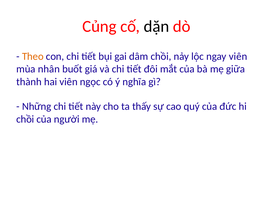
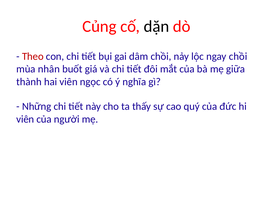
Theo colour: orange -> red (33, 56)
ngay viên: viên -> chồi (238, 56)
chồi: chồi -> viên (25, 119)
